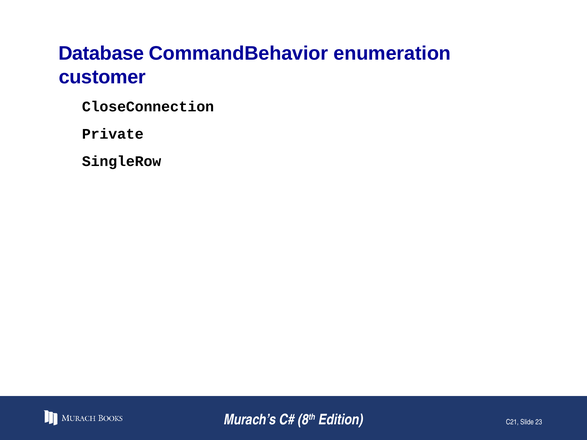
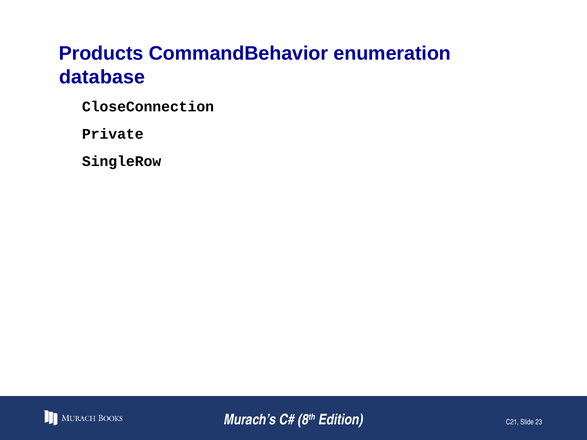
Database: Database -> Products (101, 54)
customer: customer -> database (102, 77)
